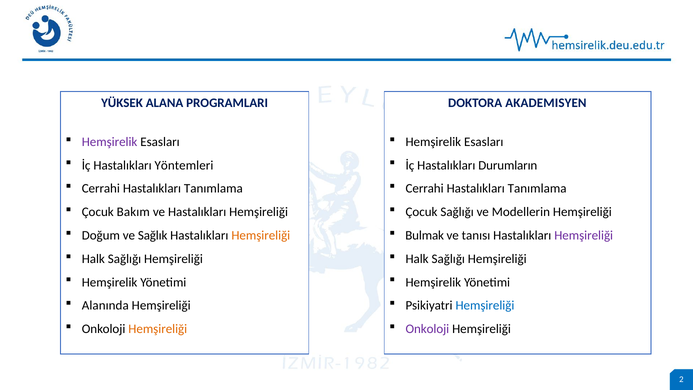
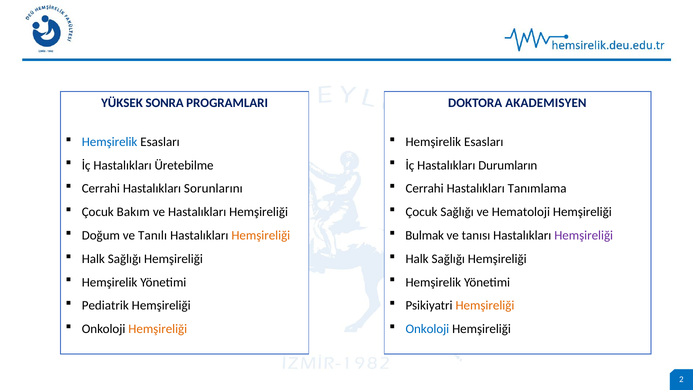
ALANA: ALANA -> SONRA (165, 103)
Hemşirelik colour: purple -> blue (110, 142)
Yöntemleri: Yöntemleri -> Üretebilme (184, 165)
Tanımlama: Tanımlama -> Sorunlarını (213, 189)
Modellerin: Modellerin -> Hematoloji (521, 212)
Sağlık: Sağlık -> Tanılı (153, 235)
Alanında: Alanında -> Pediatrik (105, 305)
Hemşireliği colour: blue -> orange (485, 305)
Onkoloji colour: purple -> blue (427, 329)
